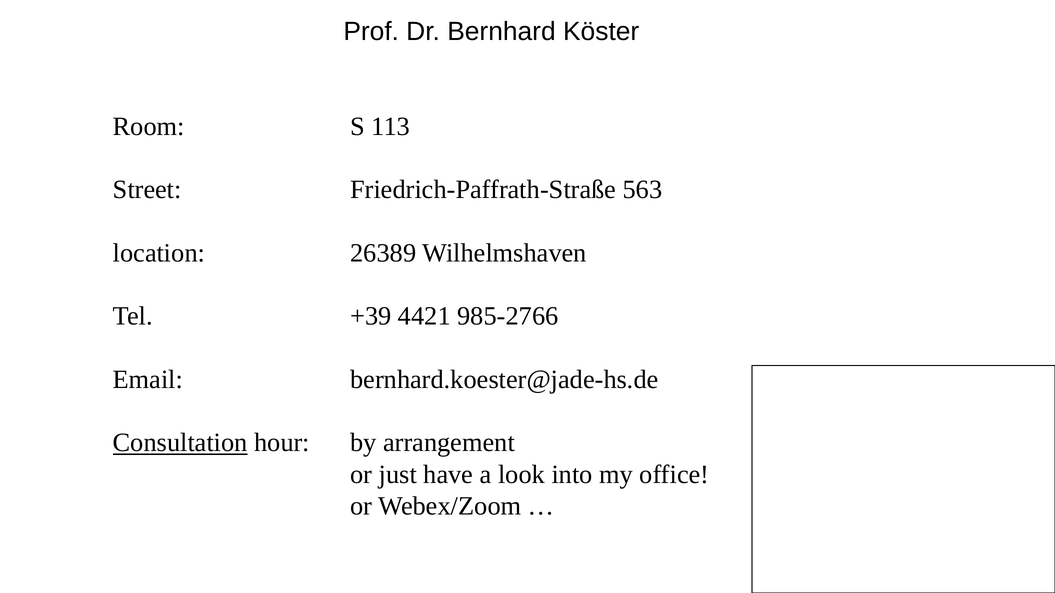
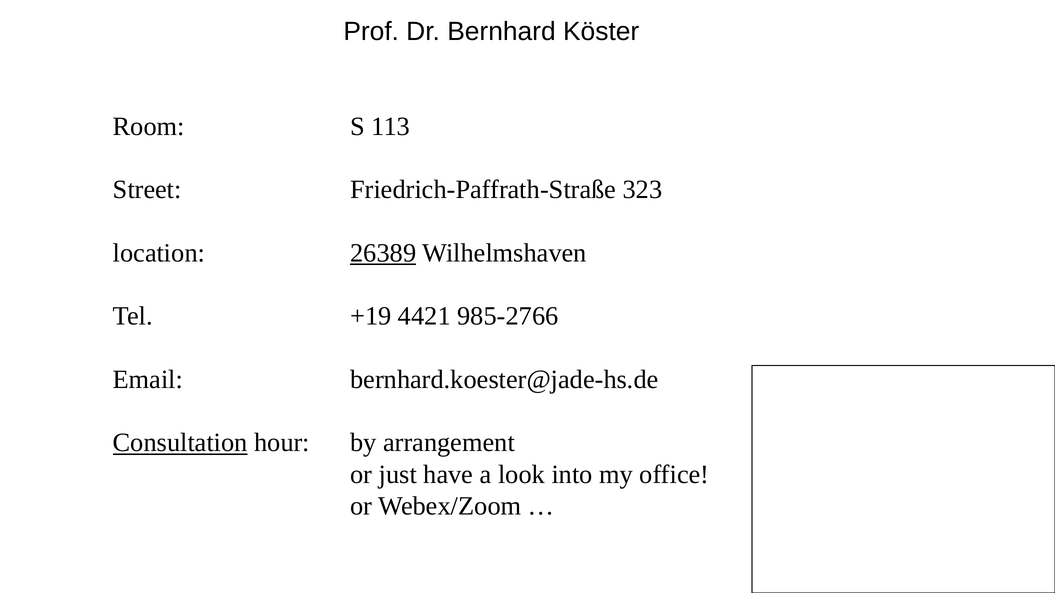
563: 563 -> 323 (642, 190)
26389 underline: none -> present (383, 253)
+39: +39 -> +19 (371, 316)
